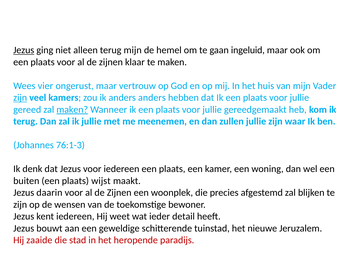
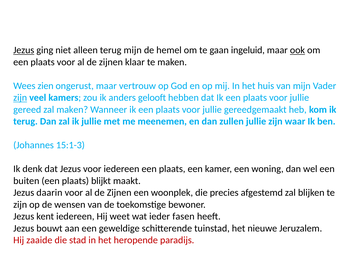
ook underline: none -> present (297, 50)
vier: vier -> zien (46, 86)
anders anders: anders -> gelooft (152, 98)
maken underline: present -> none (72, 110)
76:1-3: 76:1-3 -> 15:1-3 (70, 145)
wijst: wijst -> blijkt (101, 181)
detail: detail -> fasen (183, 216)
